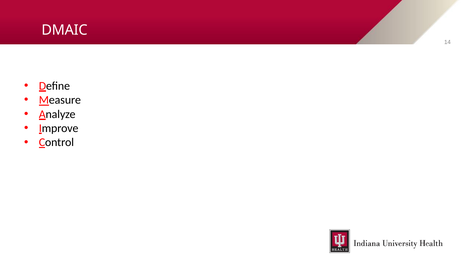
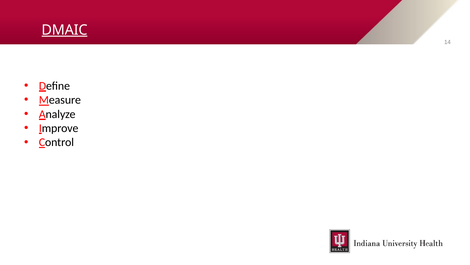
DMAIC underline: none -> present (64, 30)
